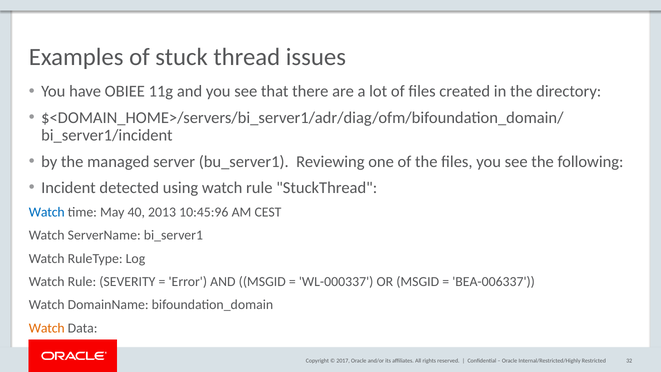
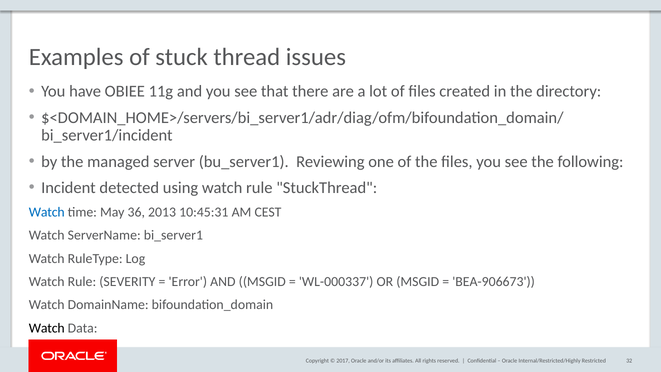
40: 40 -> 36 (136, 212)
10:45:96: 10:45:96 -> 10:45:31 (204, 212)
BEA-006337: BEA-006337 -> BEA-906673 (494, 282)
Watch colour: orange -> black (47, 328)
